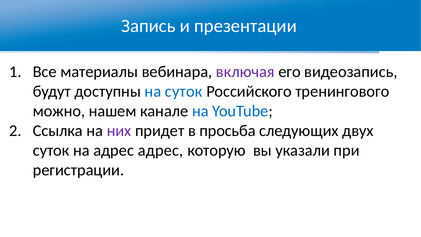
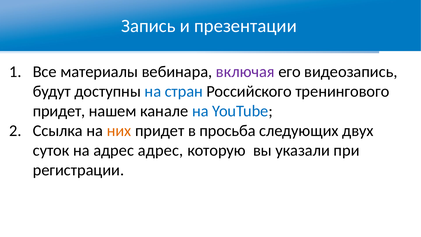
на суток: суток -> стран (184, 91)
можно: можно -> придет (59, 111)
них colour: purple -> orange (119, 131)
